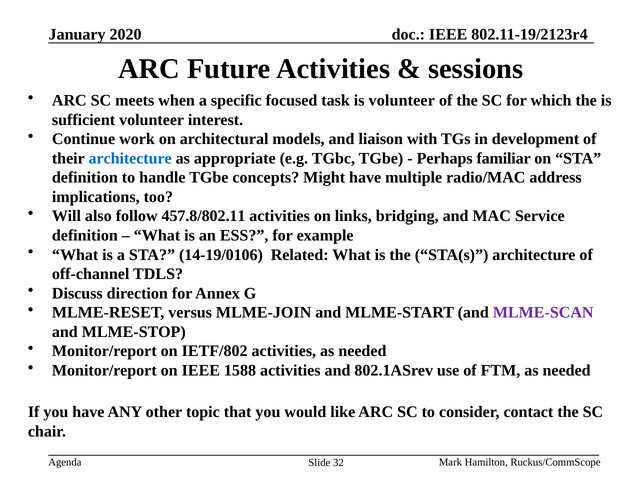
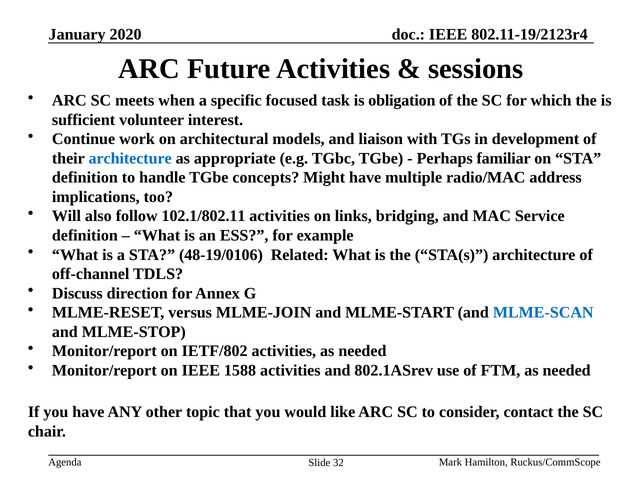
is volunteer: volunteer -> obligation (402, 100)
457.8/802.11: 457.8/802.11 -> 102.1/802.11 (204, 216)
14-19/0106: 14-19/0106 -> 48-19/0106 (221, 254)
MLME-SCAN colour: purple -> blue (543, 312)
